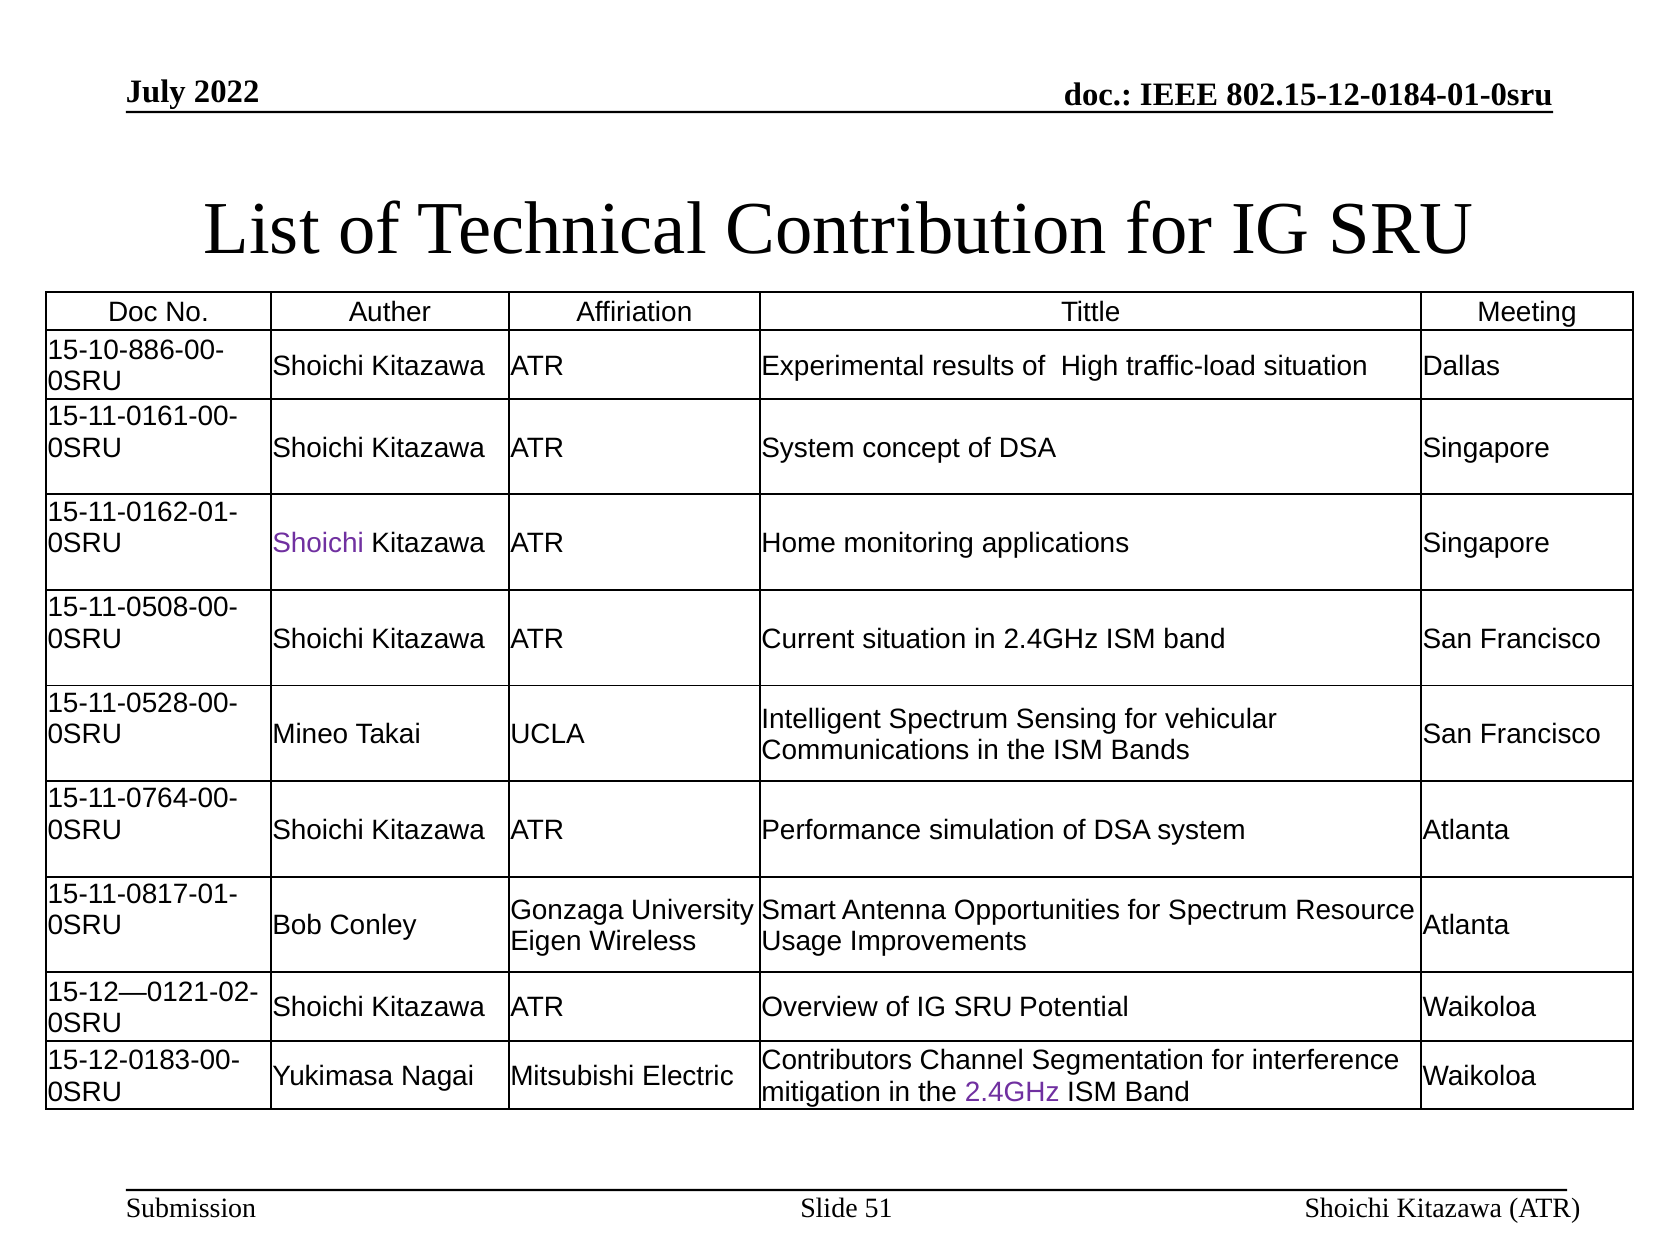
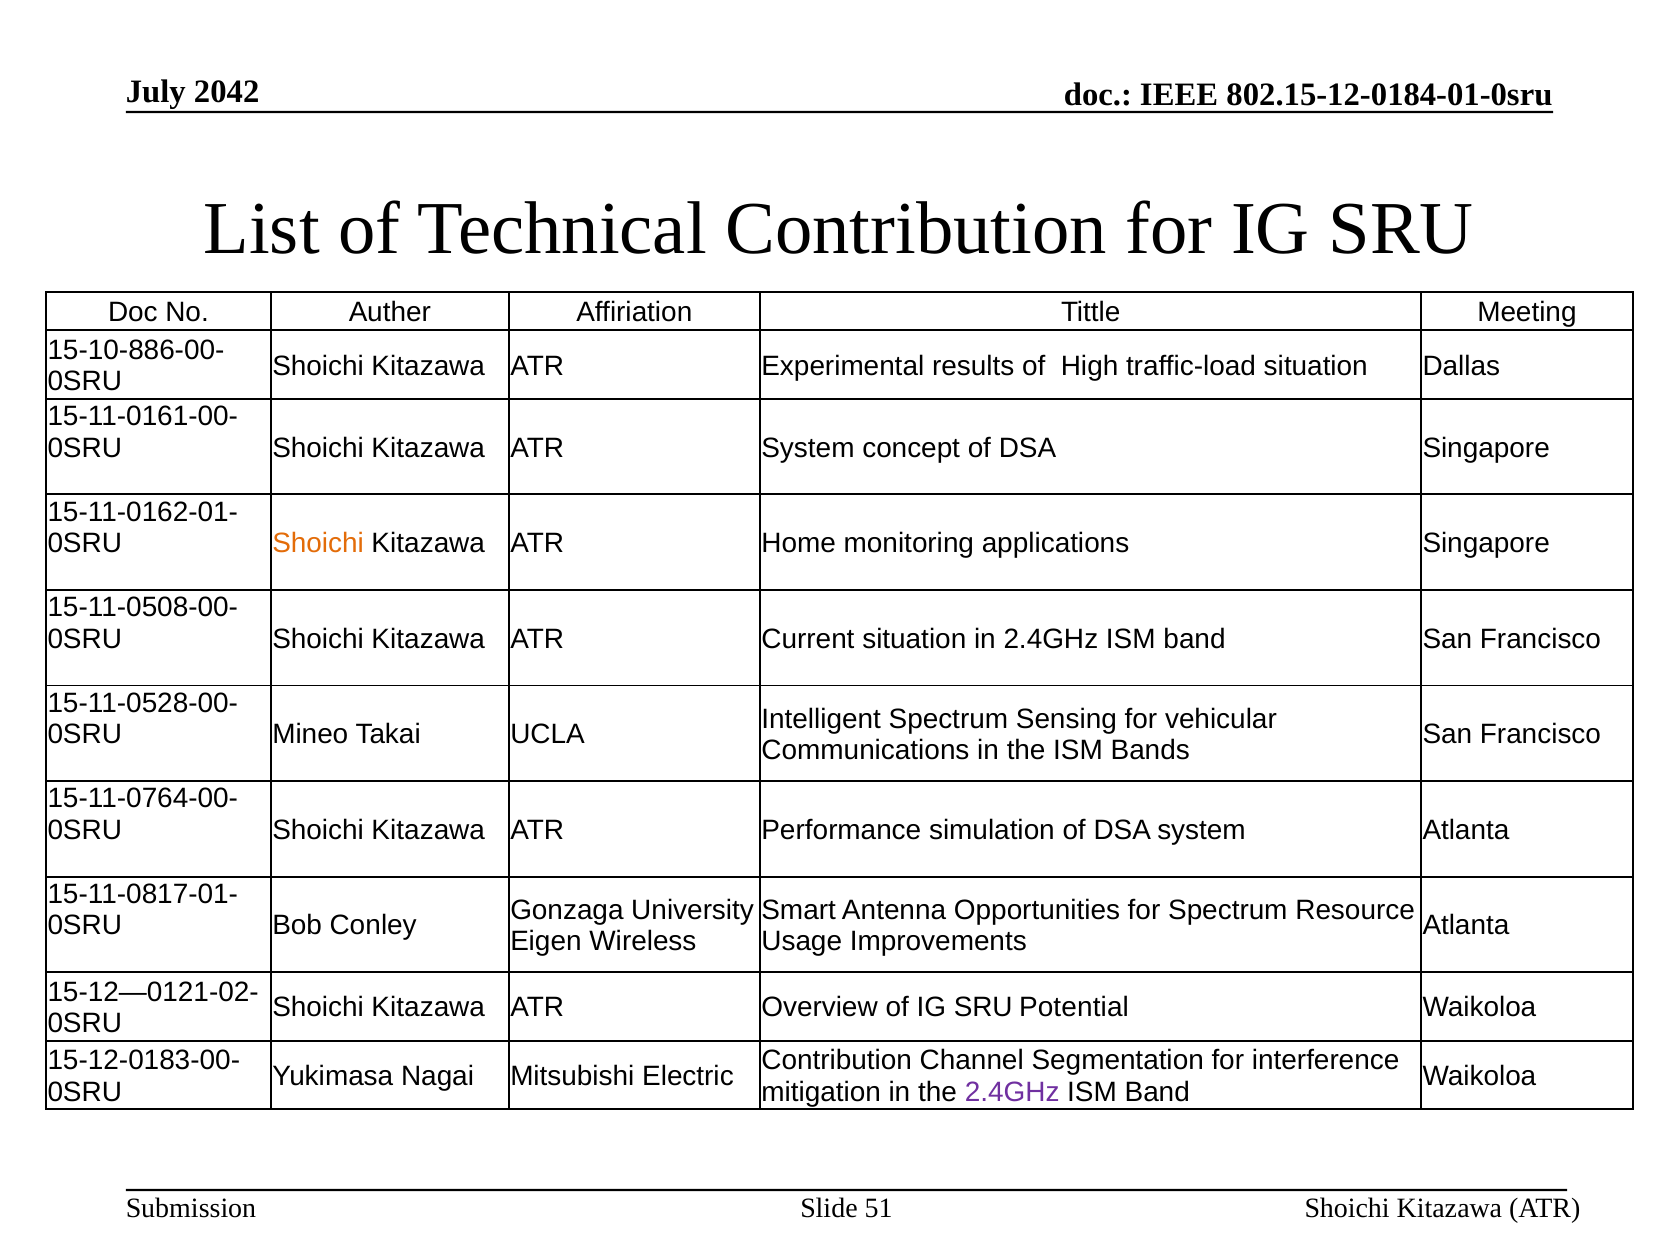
2022: 2022 -> 2042 (227, 92)
Shoichi colour: purple -> orange (318, 543)
Contributors: Contributors -> Contribution (837, 1060)
